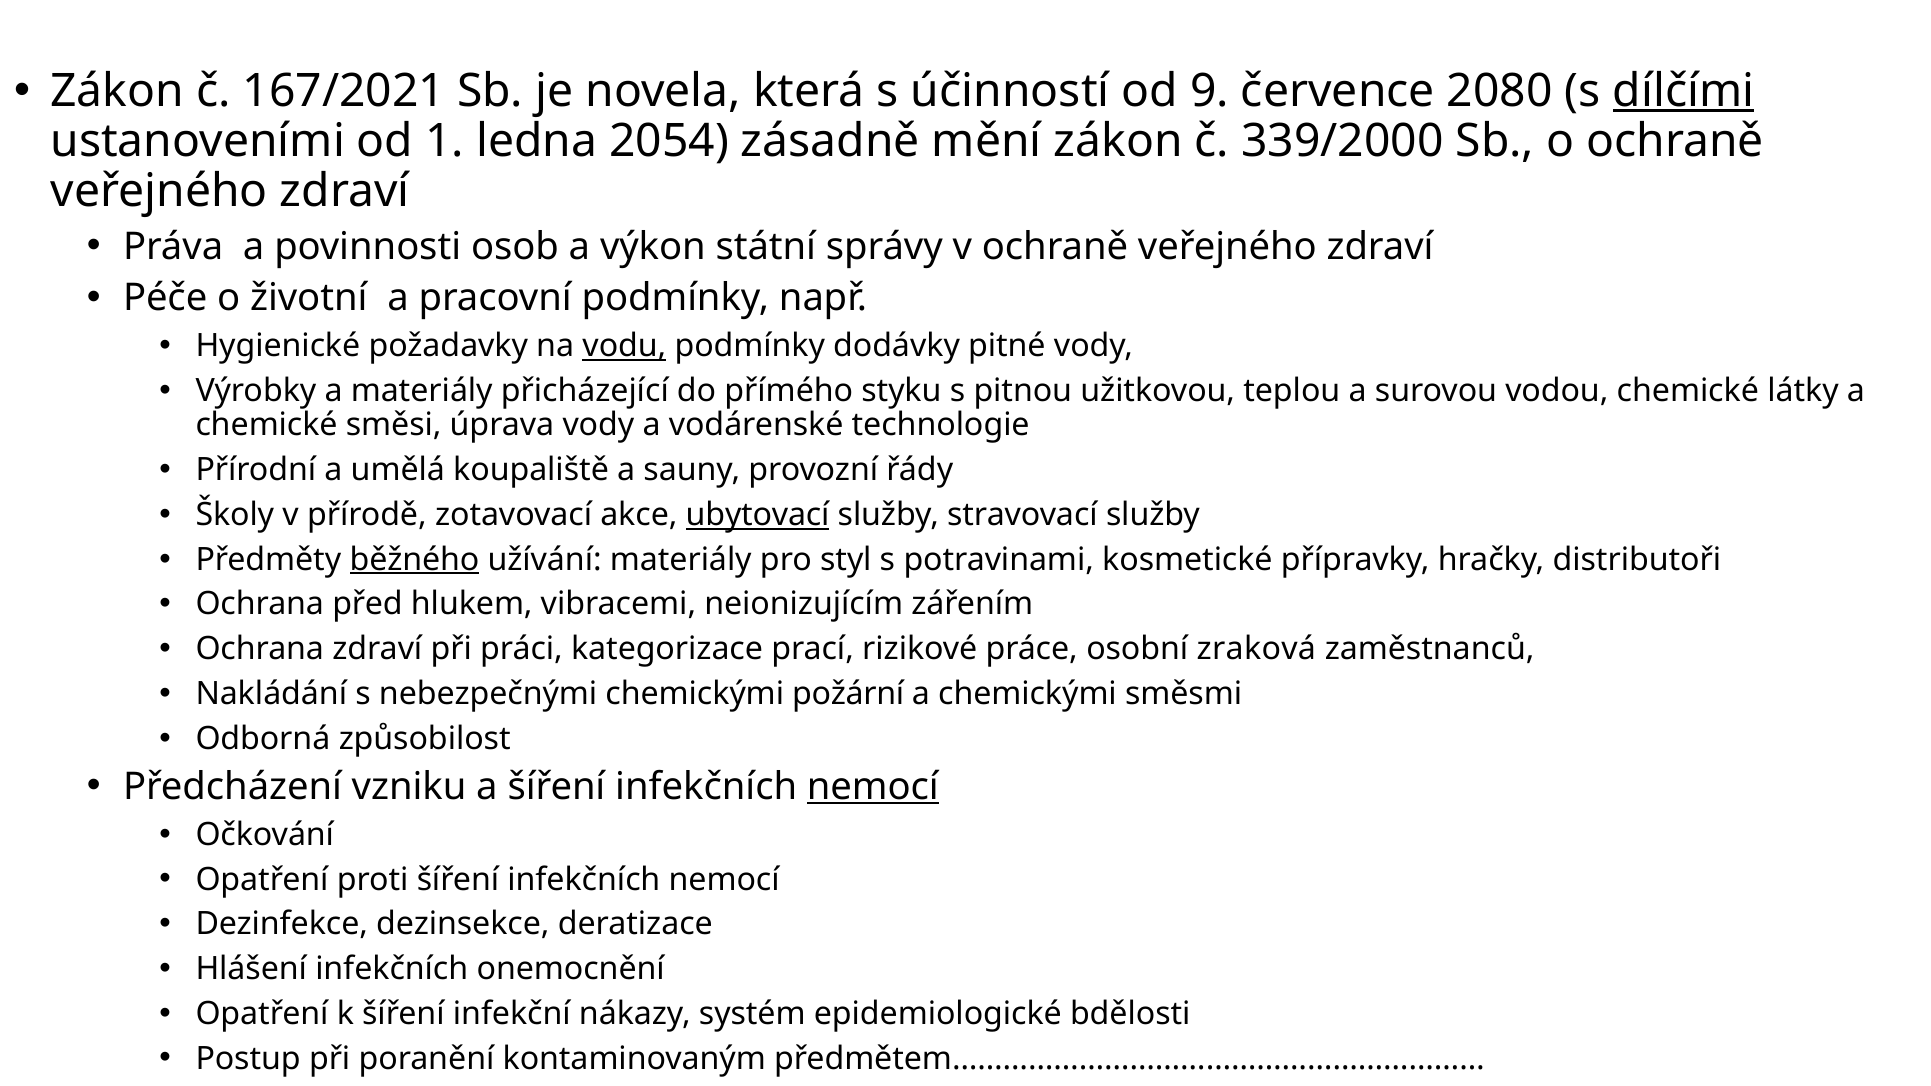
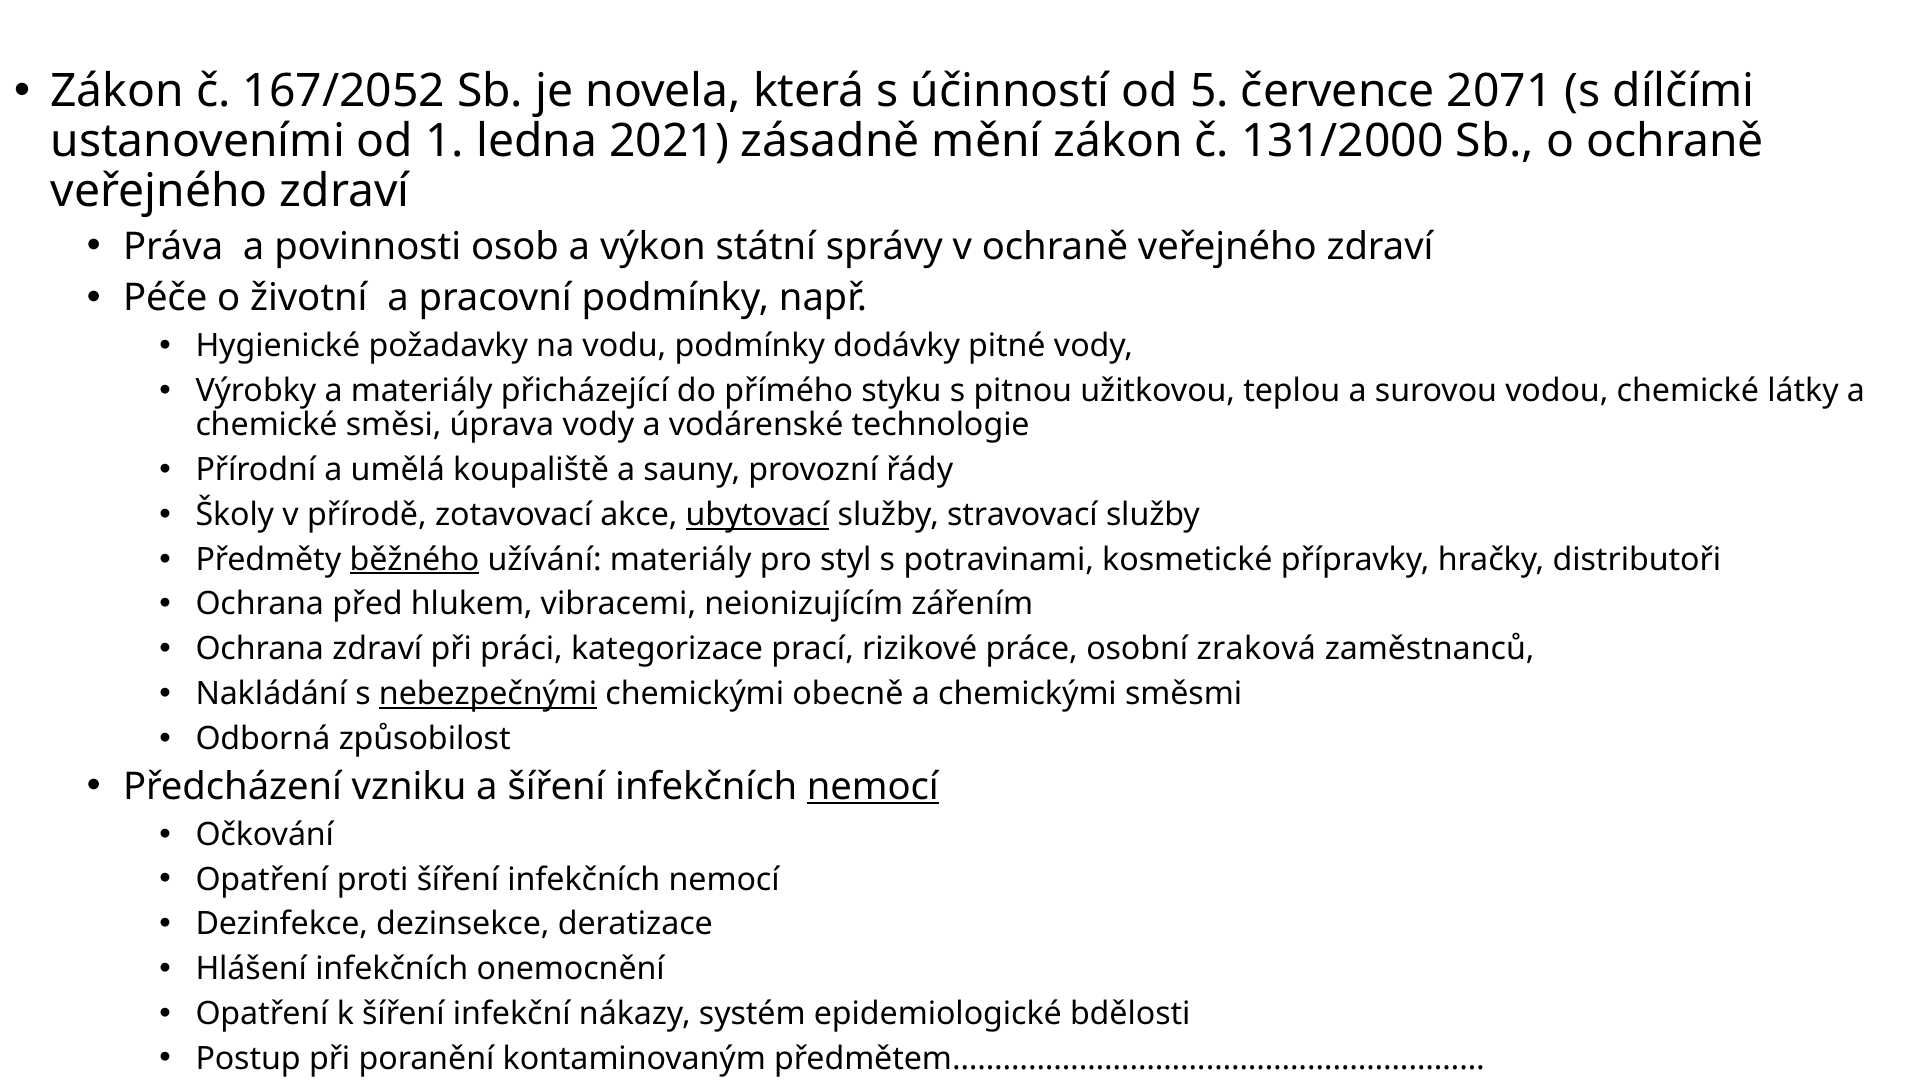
167/2021: 167/2021 -> 167/2052 (344, 91)
9: 9 -> 5 (1210, 91)
2080: 2080 -> 2071 (1500, 91)
dílčími underline: present -> none (1684, 91)
2054: 2054 -> 2021 (669, 141)
339/2000: 339/2000 -> 131/2000 (1343, 141)
vodu underline: present -> none (624, 346)
nebezpečnými underline: none -> present (488, 694)
požární: požární -> obecně (848, 694)
